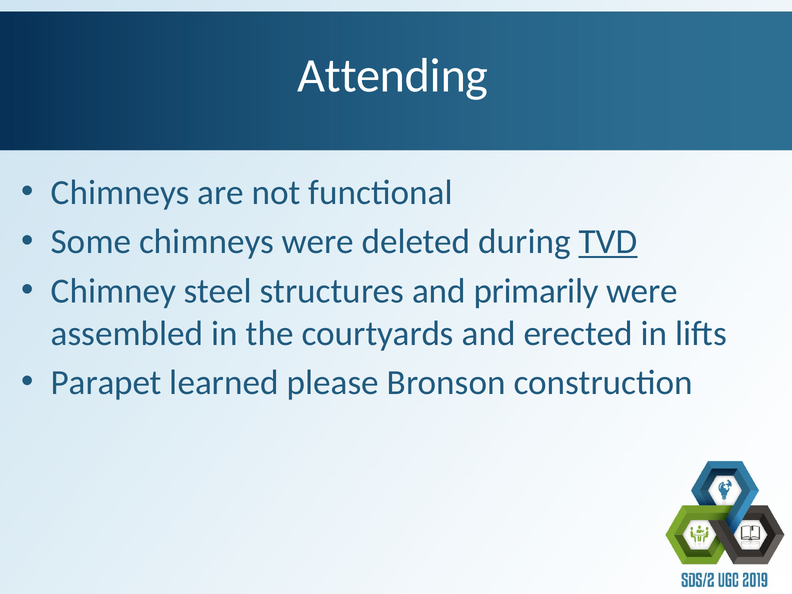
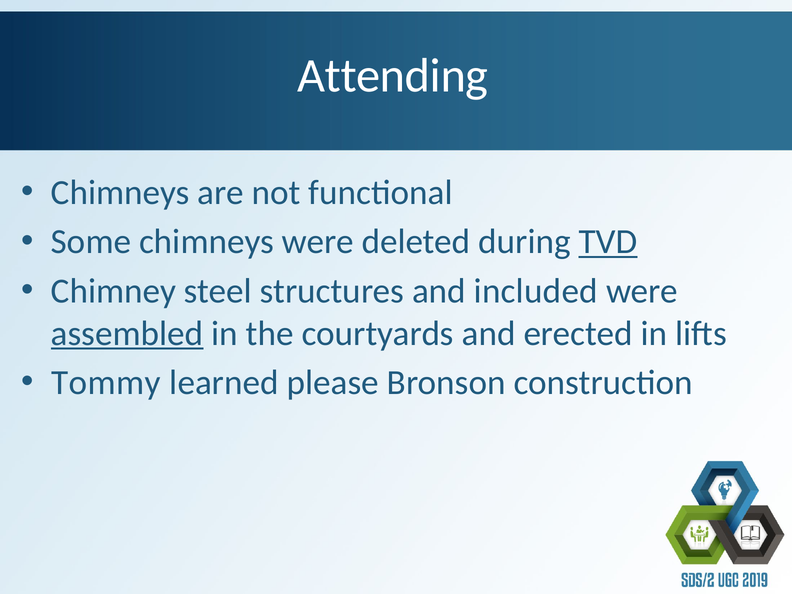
primarily: primarily -> included (536, 291)
assembled underline: none -> present (127, 333)
Parapet: Parapet -> Tommy (106, 383)
